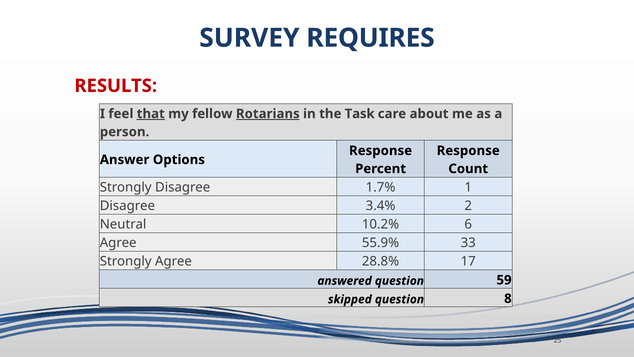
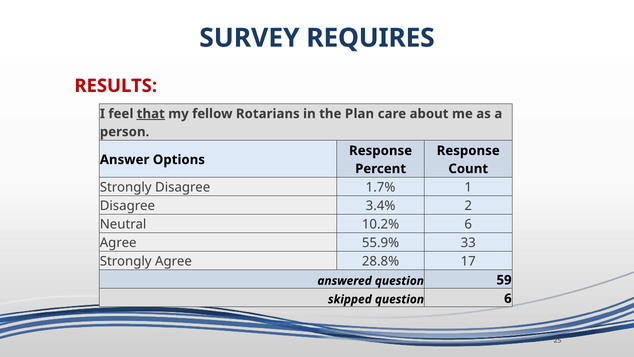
Rotarians underline: present -> none (268, 114)
Task: Task -> Plan (360, 114)
question 8: 8 -> 6 (508, 299)
